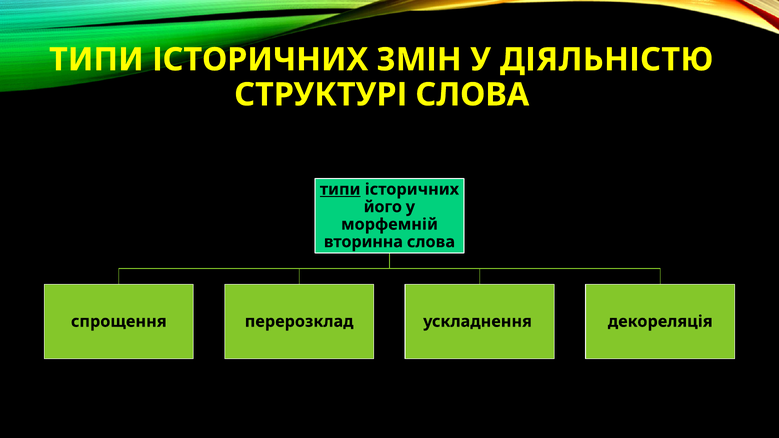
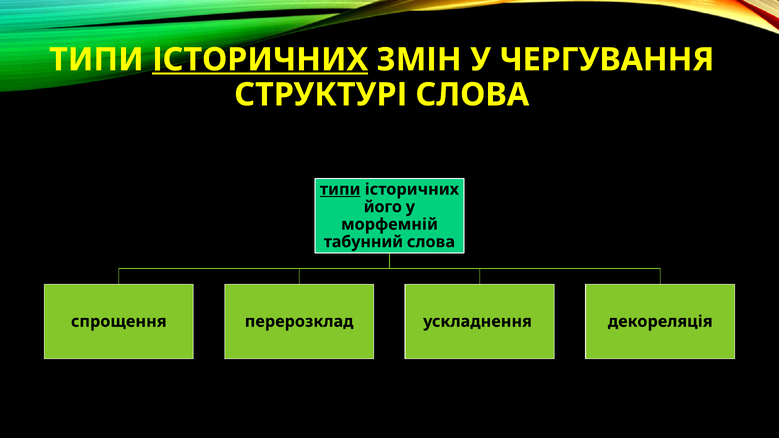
ІСТОРИЧНИХ underline: none -> present (260, 60)
ДІЯЛЬНІСТЮ: ДІЯЛЬНІСТЮ -> ЧЕРГУВАННЯ (607, 60)
вторинна: вторинна -> табунний (363, 242)
